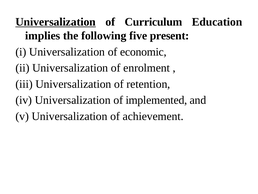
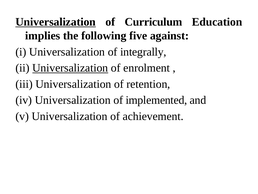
present: present -> against (169, 36)
economic: economic -> integrally (143, 52)
Universalization underline: none -> present (70, 68)
